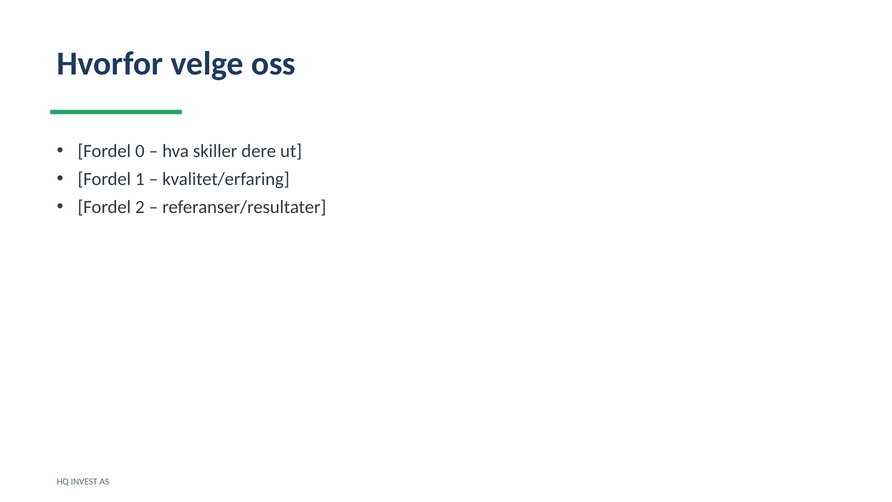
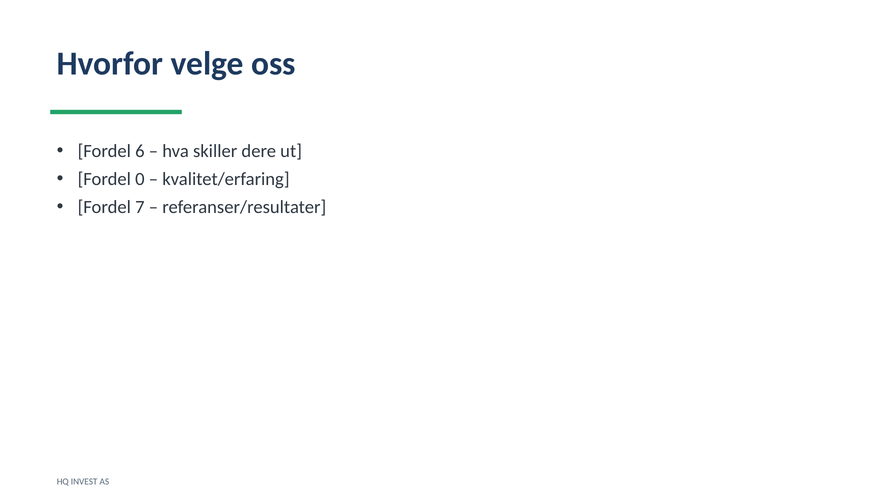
0: 0 -> 6 (140, 151)
1: 1 -> 0 (140, 179)
2: 2 -> 7 (140, 207)
